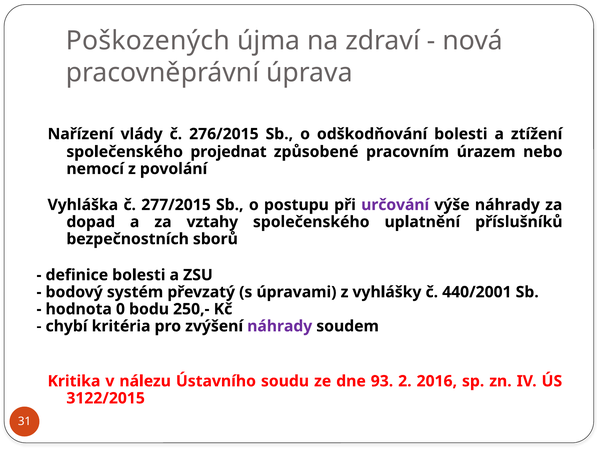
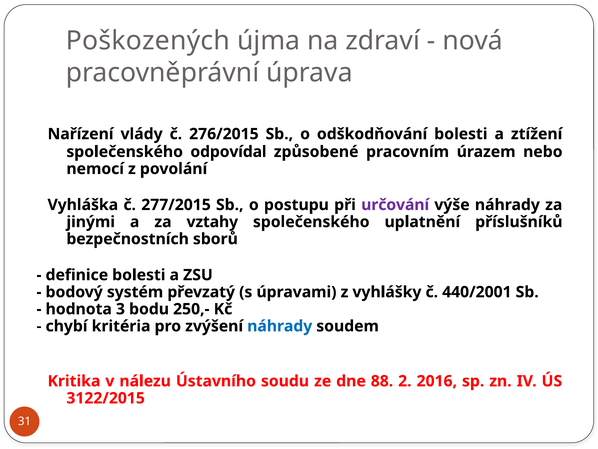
projednat: projednat -> odpovídal (228, 152)
dopad: dopad -> jinými (91, 222)
0: 0 -> 3 (120, 309)
náhrady colour: purple -> blue (280, 326)
93: 93 -> 88 (382, 381)
